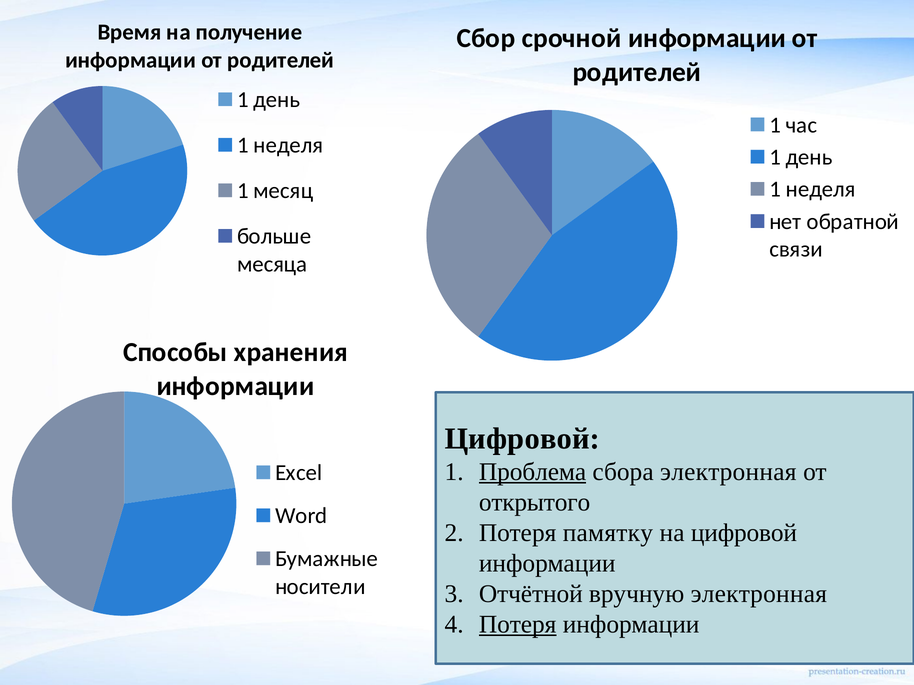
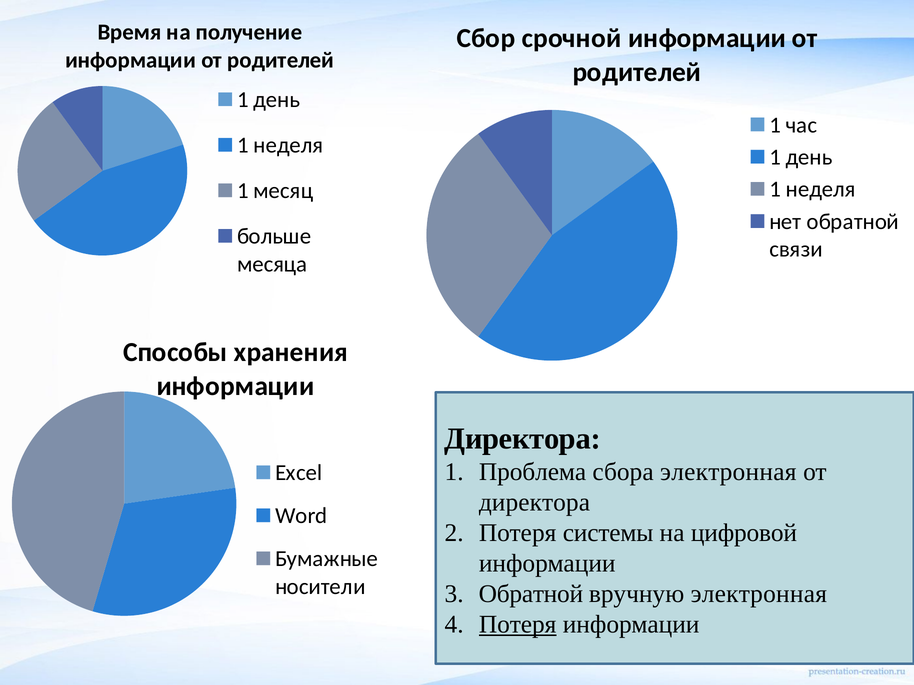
Цифровой: Цифровой -> Директора (523, 439)
Проблема underline: present -> none (533, 472)
открытого: открытого -> директора (534, 503)
памятку: памятку -> системы (608, 533)
Отчётной: Отчётной -> Обратной (531, 594)
